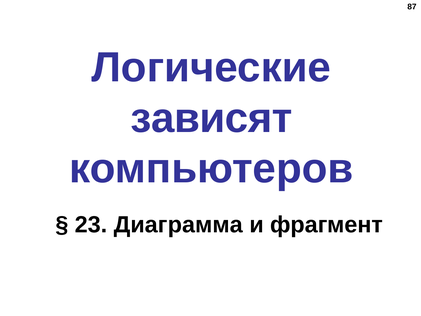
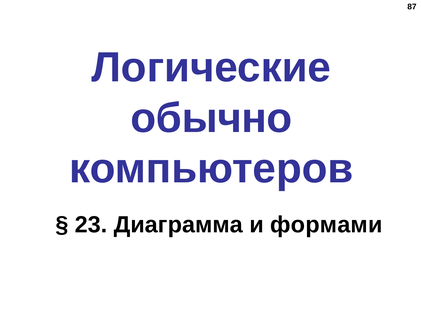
зависят: зависят -> обычно (211, 118)
фрагмент: фрагмент -> формами (326, 225)
